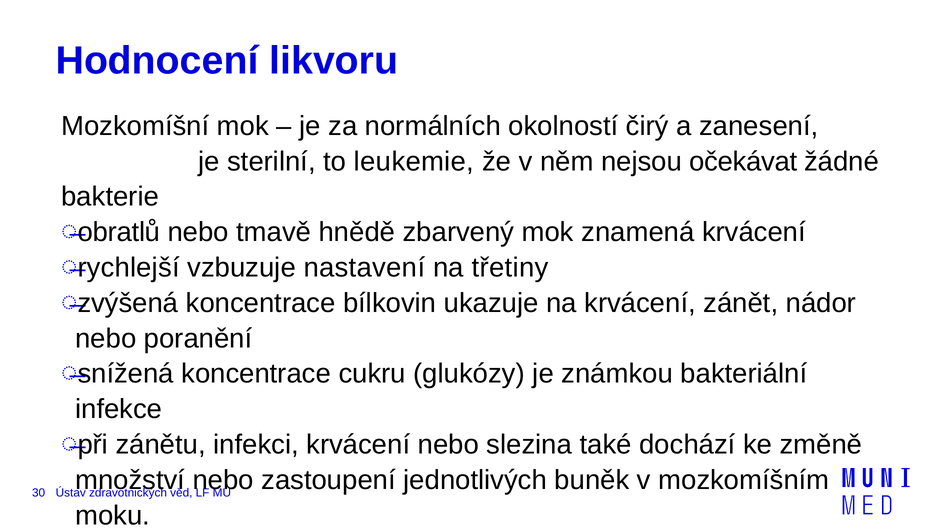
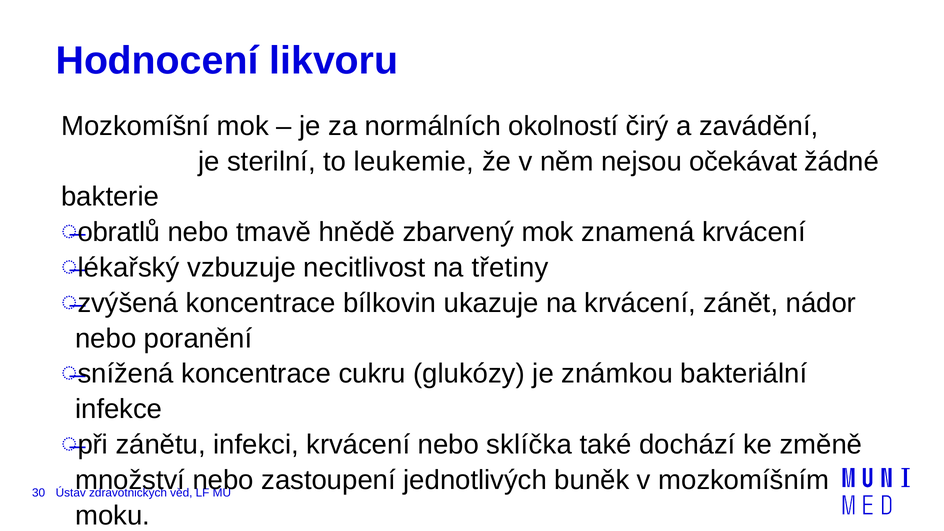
zanesení: zanesení -> zavádění (759, 126)
rychlejší: rychlejší -> lékařský (129, 268)
nastavení: nastavení -> necitlivost (364, 268)
slezina: slezina -> sklíčka (529, 445)
